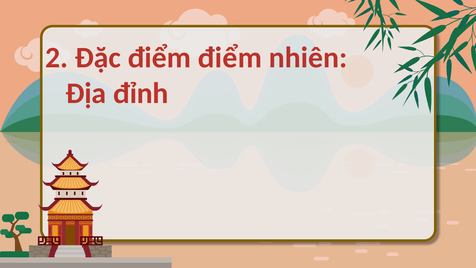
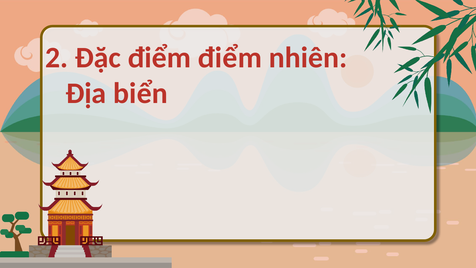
đỉnh: đỉnh -> biển (140, 93)
